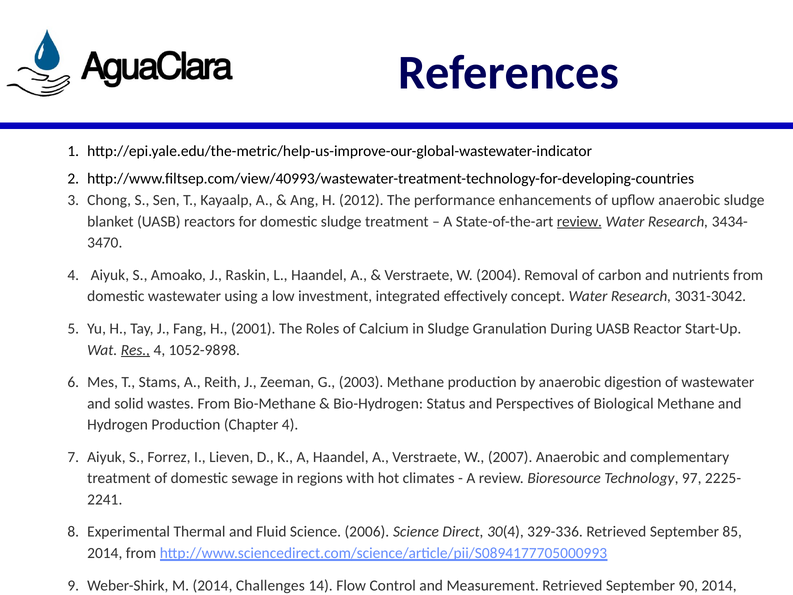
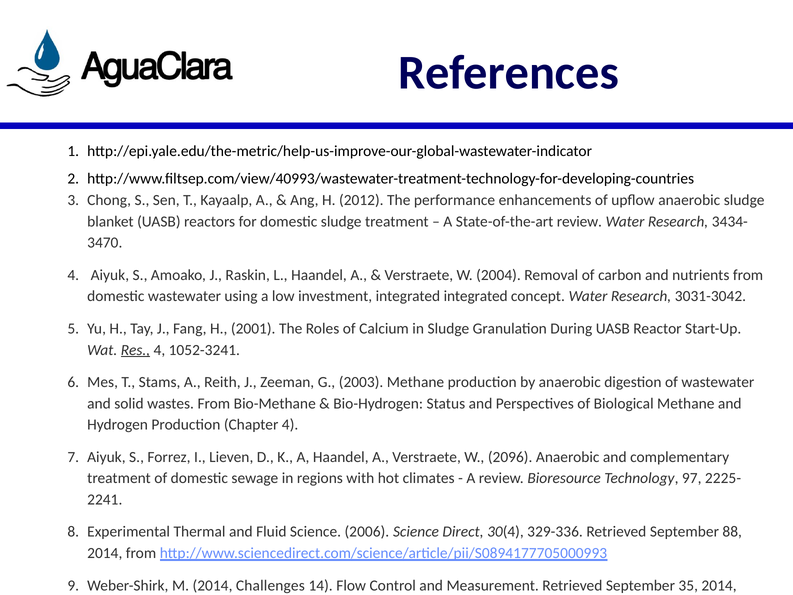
review underline: present -> none (579, 221)
integrated effectively: effectively -> integrated (476, 296)
1052-9898: 1052-9898 -> 1052-3241 (204, 350)
2007: 2007 -> 2096 (510, 457)
85: 85 -> 88 (732, 532)
90: 90 -> 35 (688, 586)
